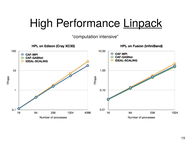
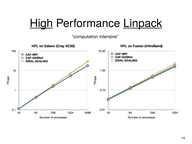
High underline: none -> present (41, 23)
